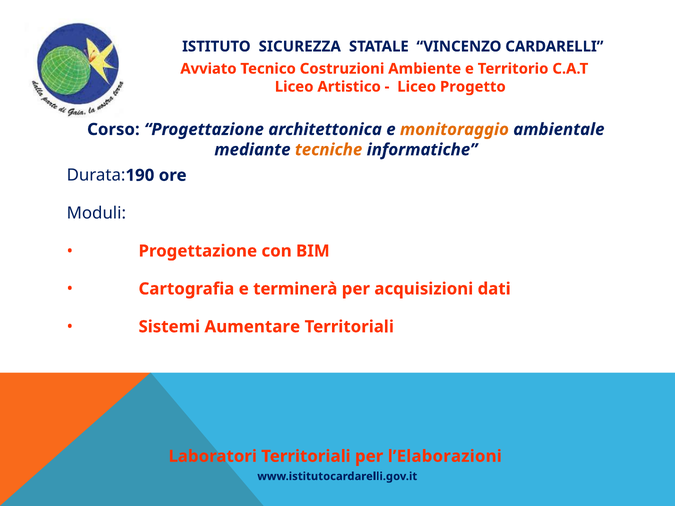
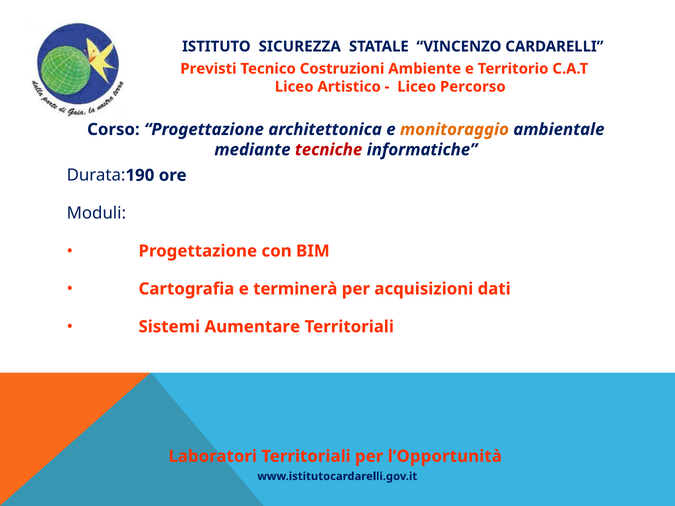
Avviato: Avviato -> Previsti (208, 69)
Progetto: Progetto -> Percorso (473, 87)
tecniche colour: orange -> red (329, 150)
l’Elaborazioni: l’Elaborazioni -> l’Opportunità (445, 456)
